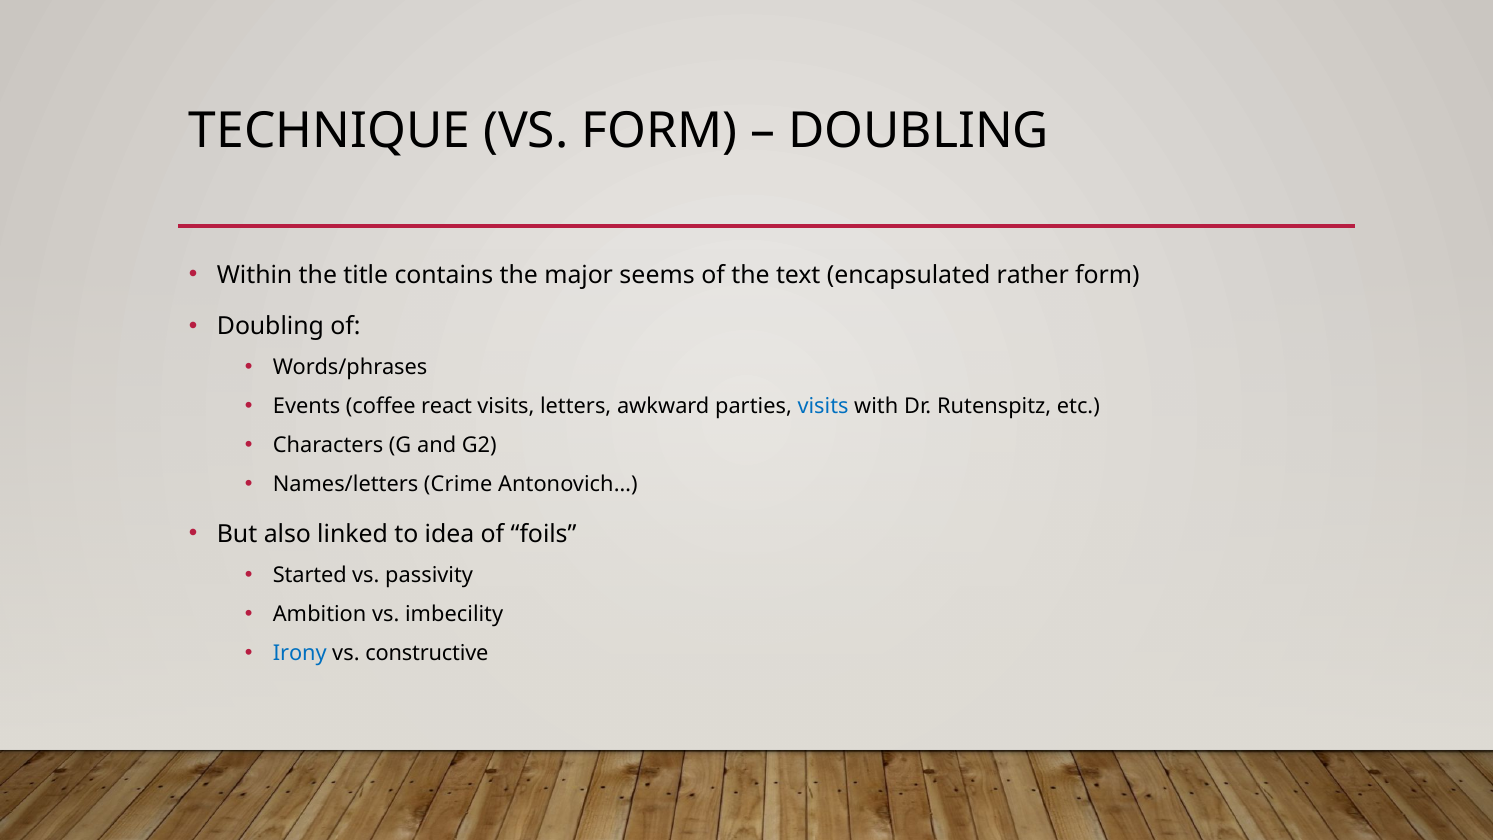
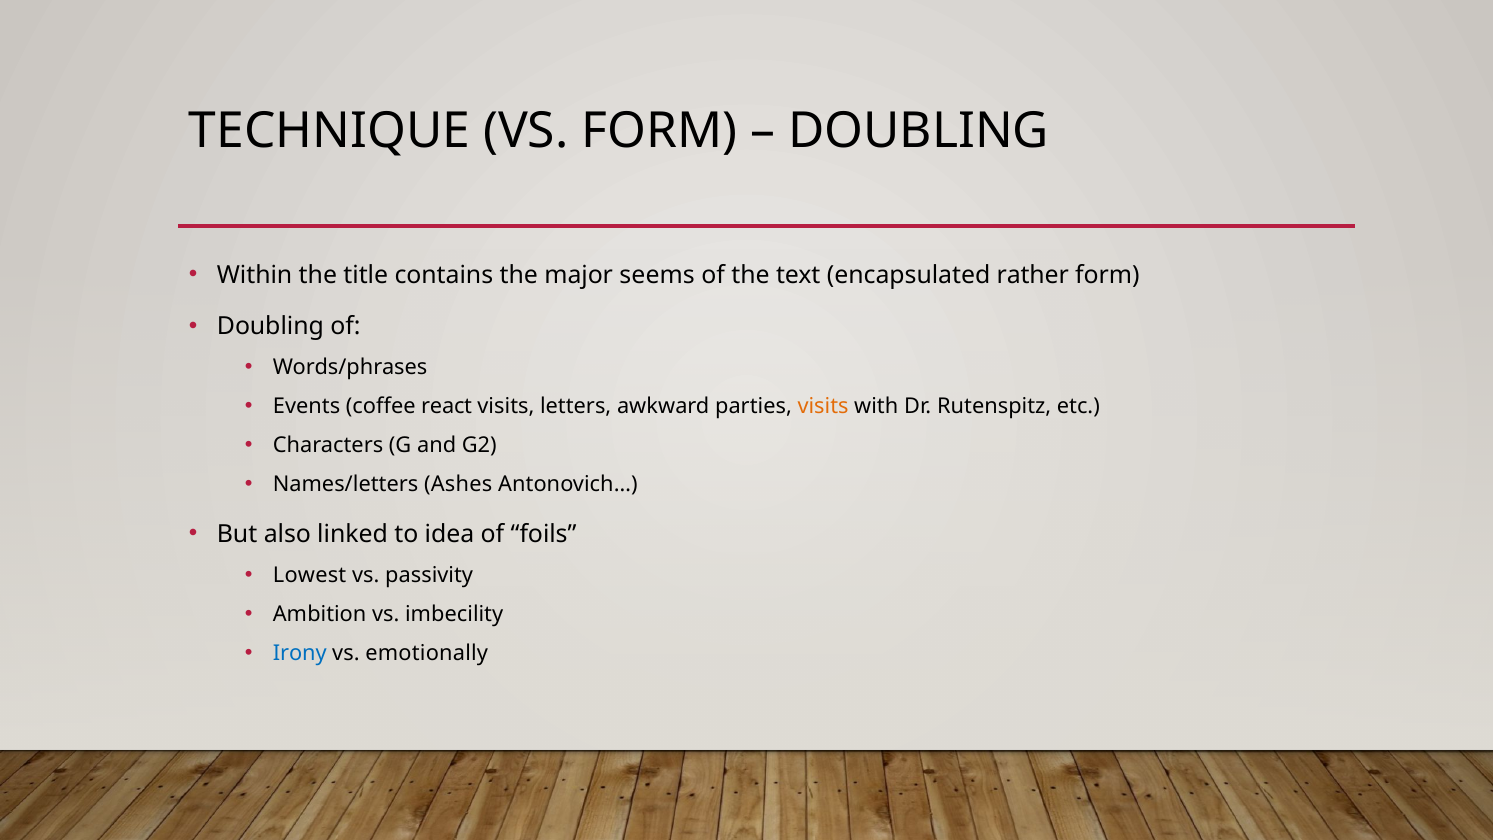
visits colour: blue -> orange (823, 406)
Crime: Crime -> Ashes (458, 484)
Started: Started -> Lowest (310, 575)
constructive: constructive -> emotionally (427, 653)
